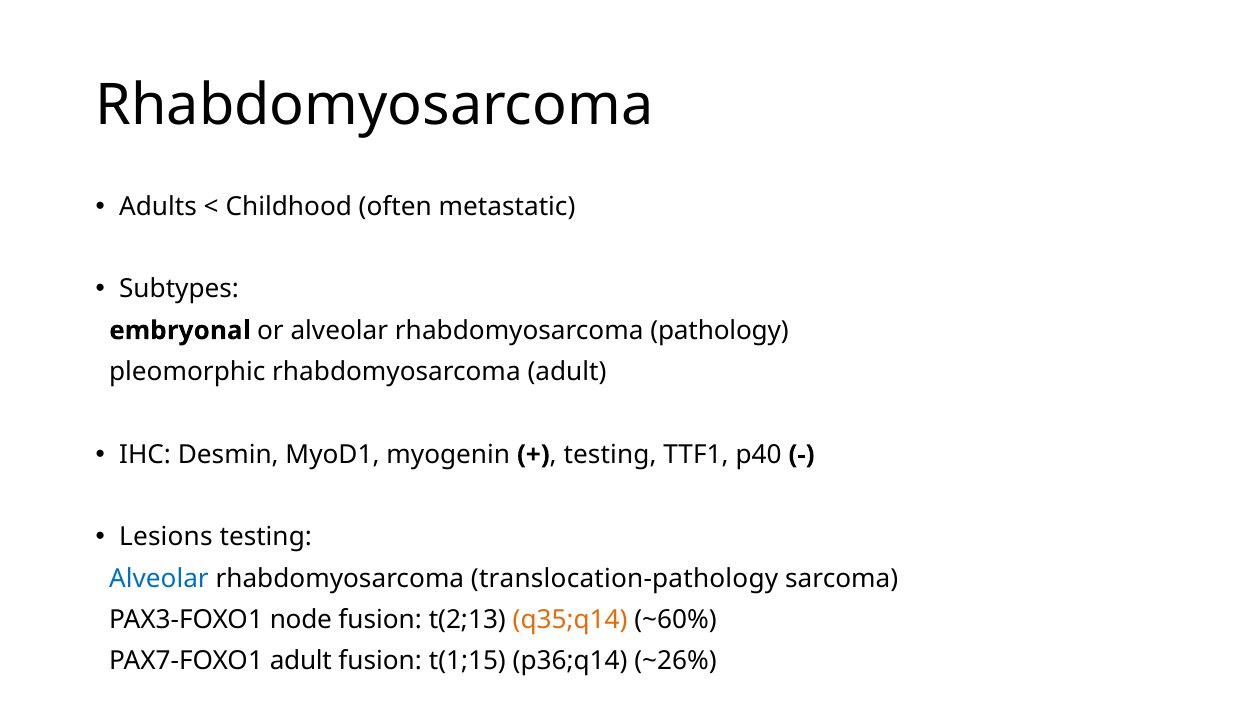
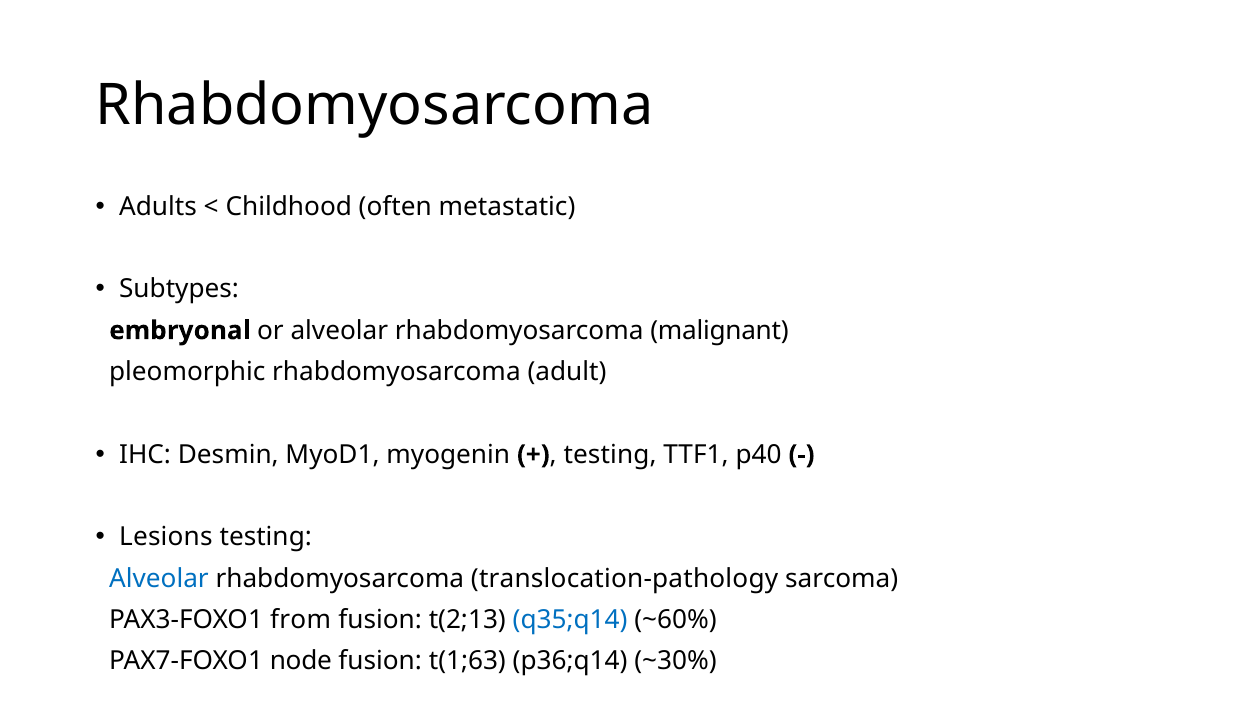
pathology: pathology -> malignant (720, 331)
node: node -> from (301, 620)
q35;q14 colour: orange -> blue (570, 620)
PAX7-FOXO1 adult: adult -> node (301, 661)
t(1;15: t(1;15 -> t(1;63 (467, 661)
~26%: ~26% -> ~30% (676, 661)
